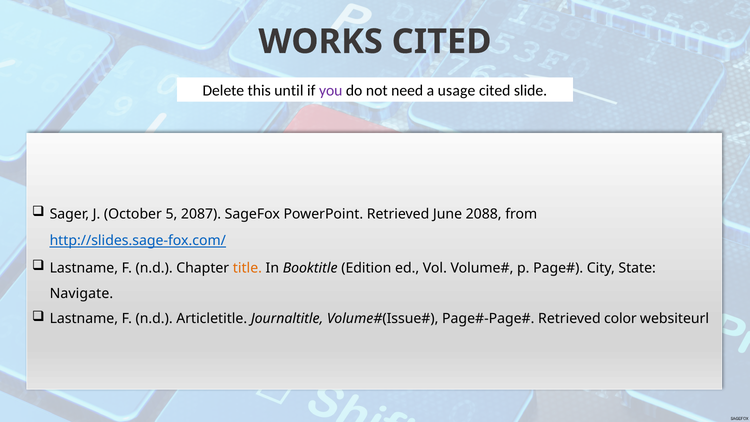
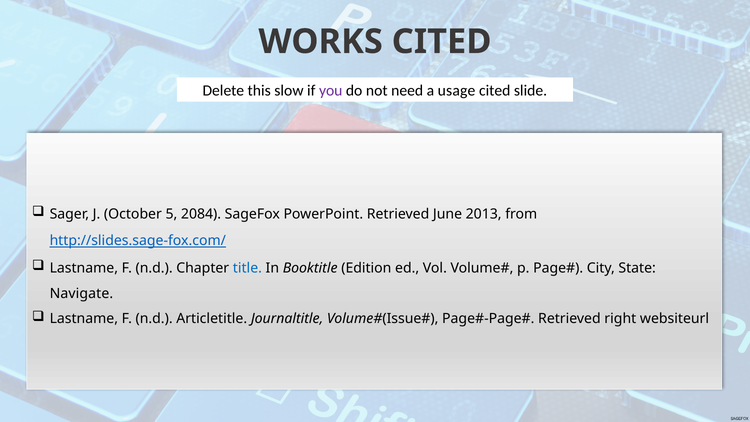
until: until -> slow (289, 91)
2087: 2087 -> 2084 (201, 214)
2088: 2088 -> 2013 (484, 214)
title colour: orange -> blue (247, 268)
color: color -> right (620, 319)
